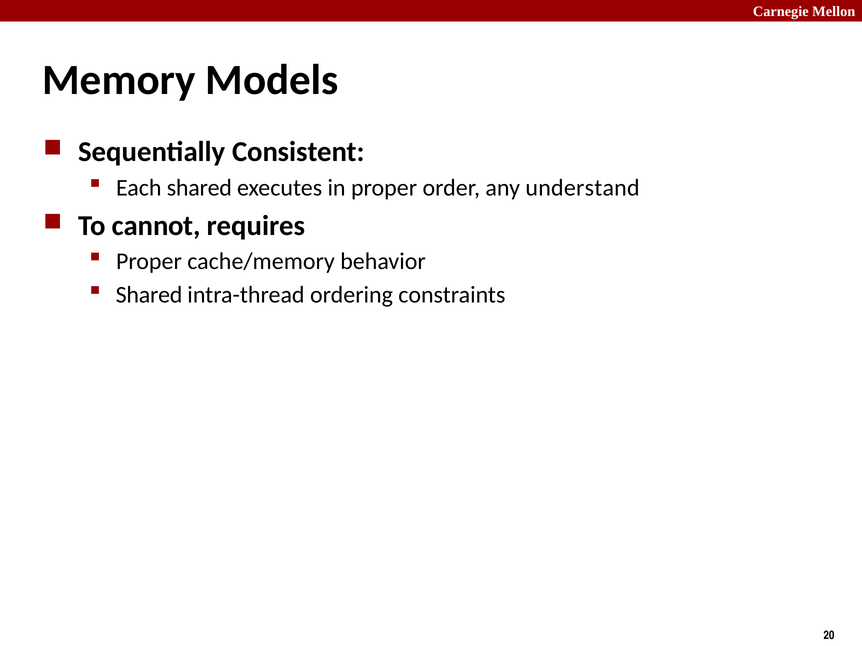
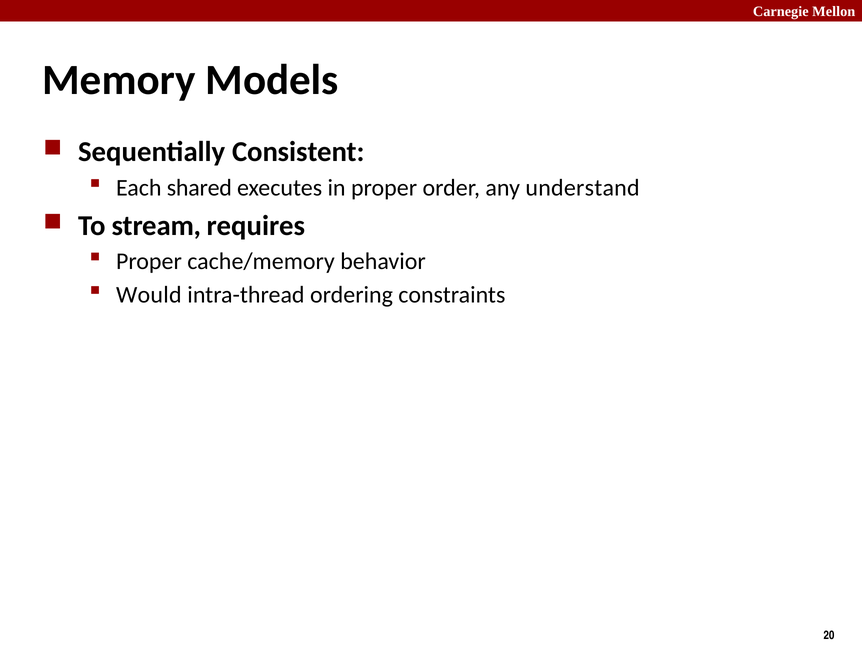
cannot: cannot -> stream (156, 226)
Shared: Shared -> Would (149, 295)
